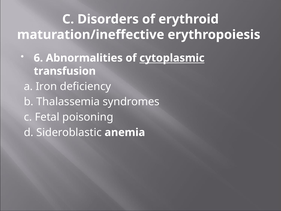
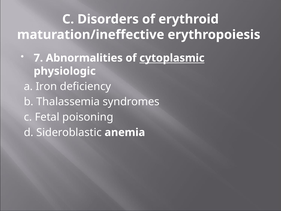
6: 6 -> 7 (38, 58)
transfusion: transfusion -> physiologic (65, 71)
